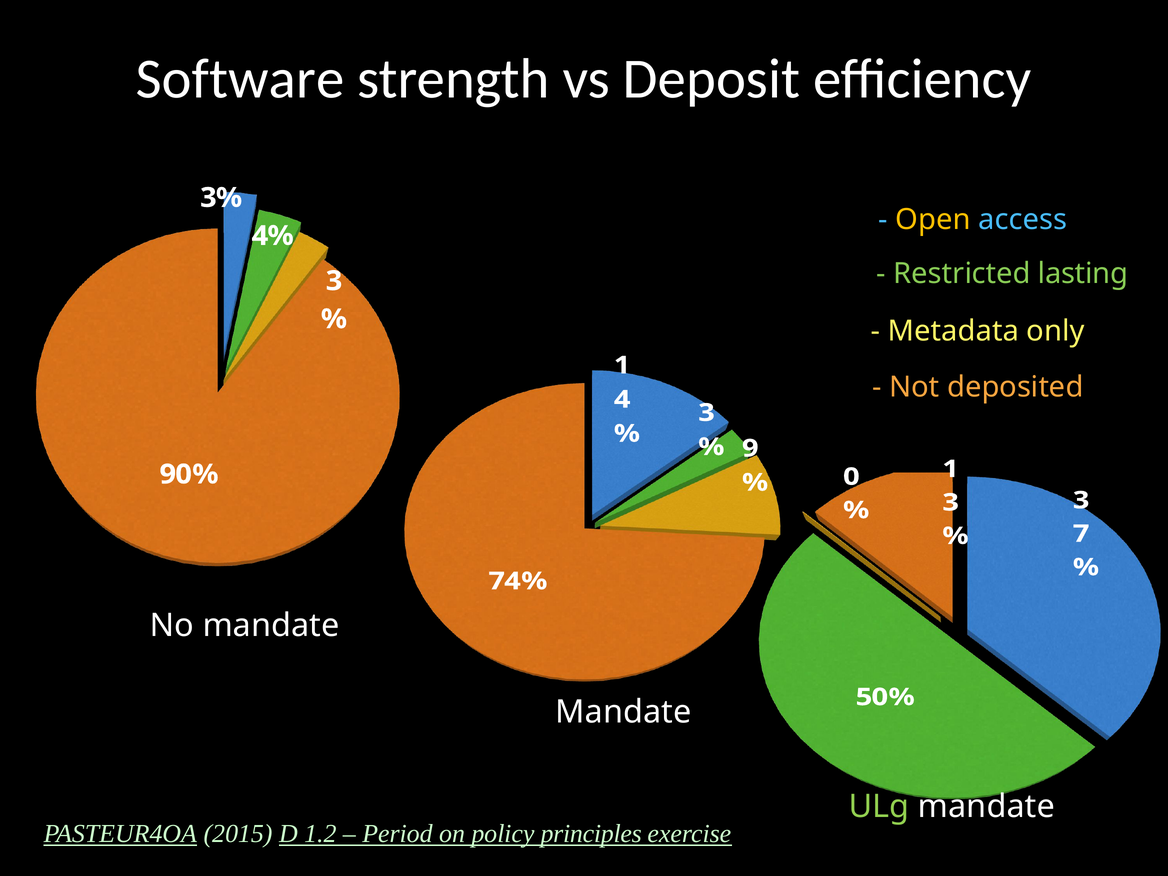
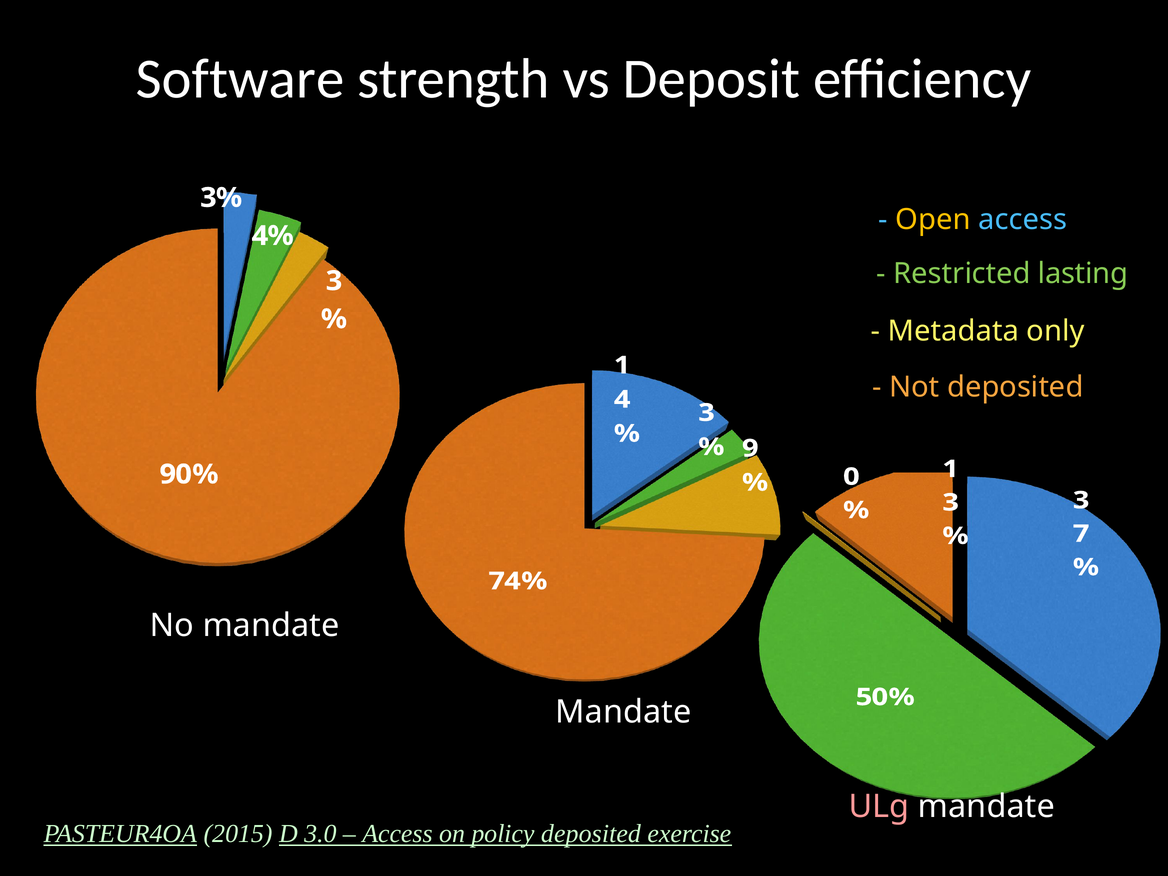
ULg colour: light green -> pink (879, 807)
1.2: 1.2 -> 3.0 (320, 834)
Period: Period -> Access (397, 834)
policy principles: principles -> deposited (591, 834)
